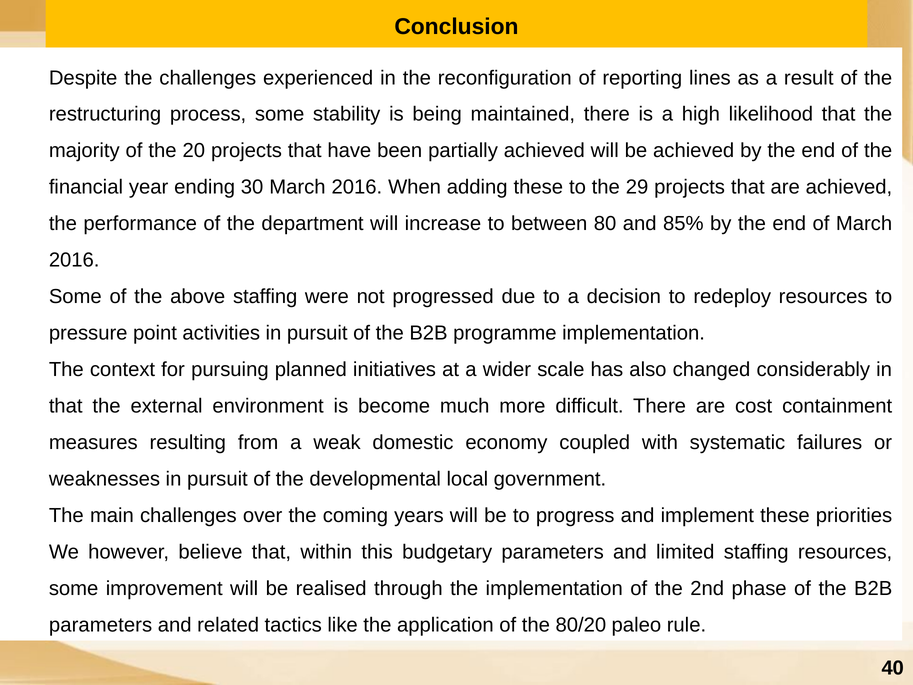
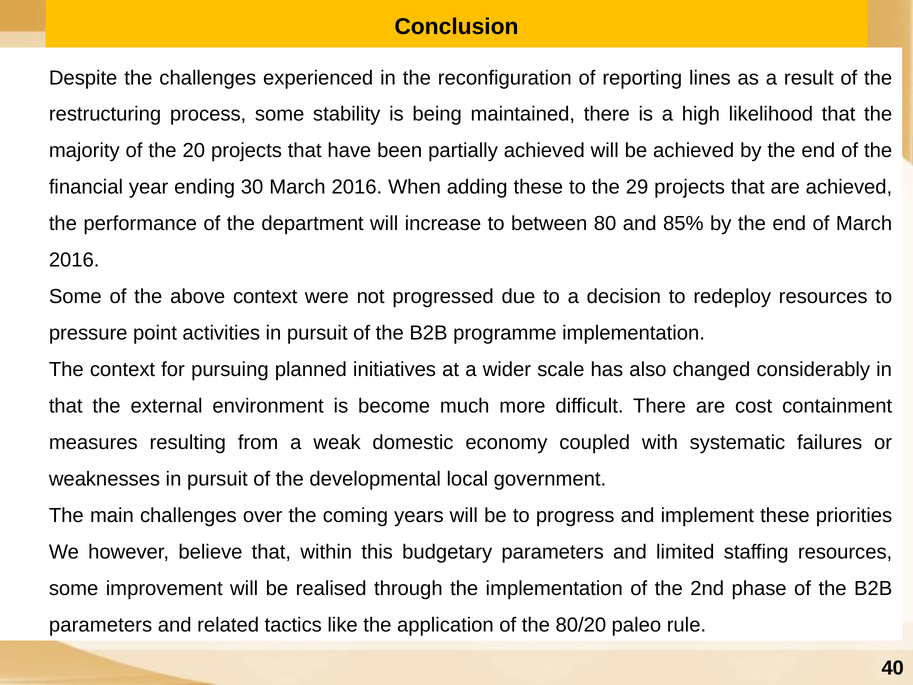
above staffing: staffing -> context (265, 297)
